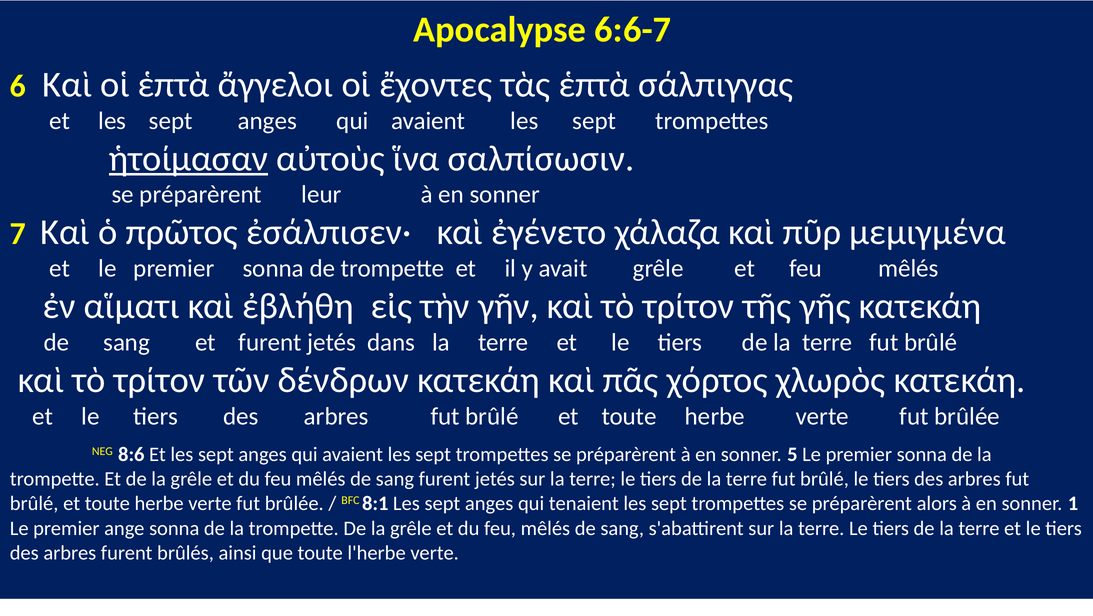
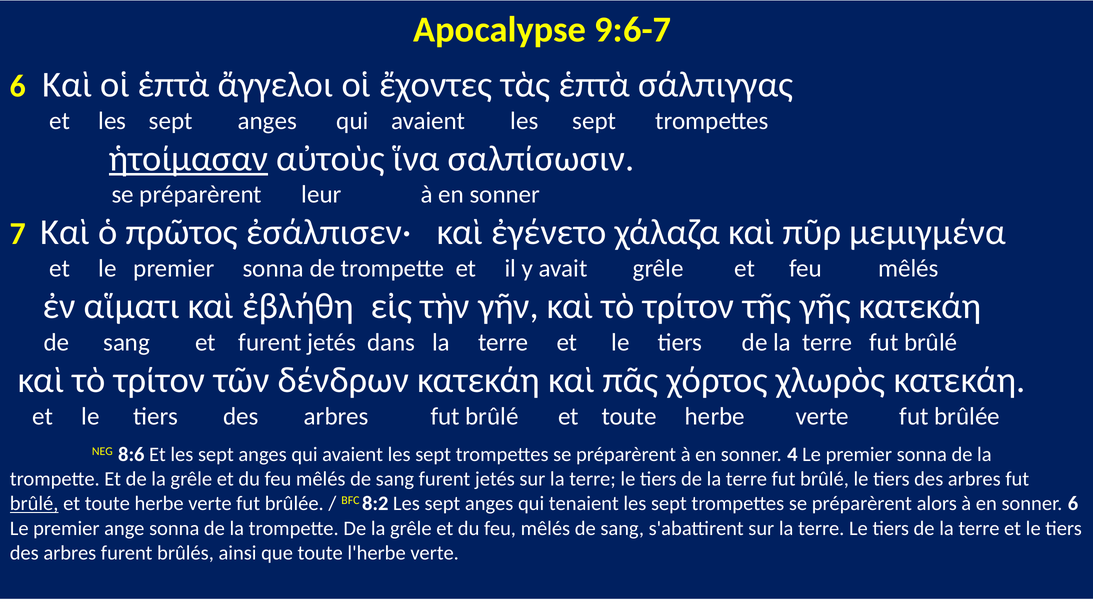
6:6-7: 6:6-7 -> 9:6-7 (633, 30)
5: 5 -> 4 (792, 455)
brûlé underline: none -> present (34, 504)
8:1: 8:1 -> 8:2 (375, 504)
sonner 1: 1 -> 6 (1073, 504)
